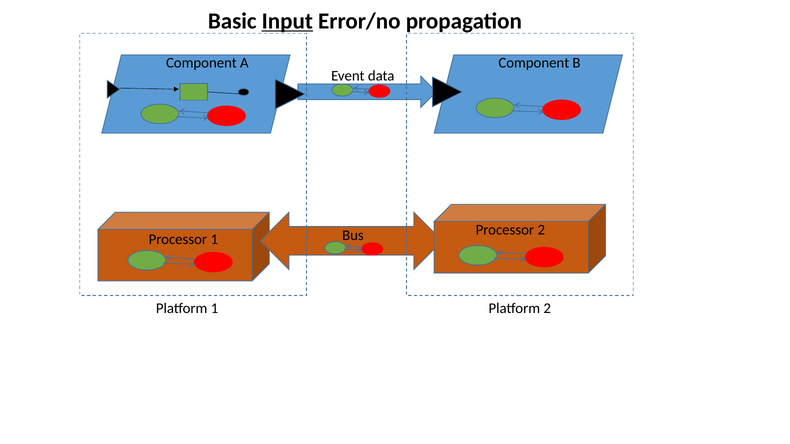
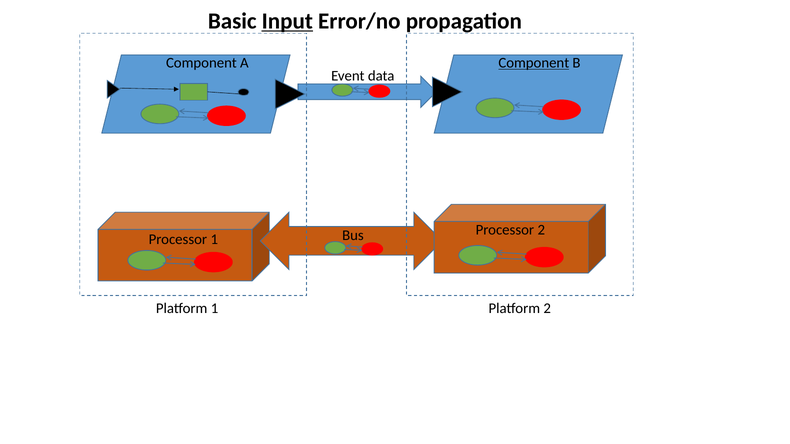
Component underline: none -> present (534, 63)
